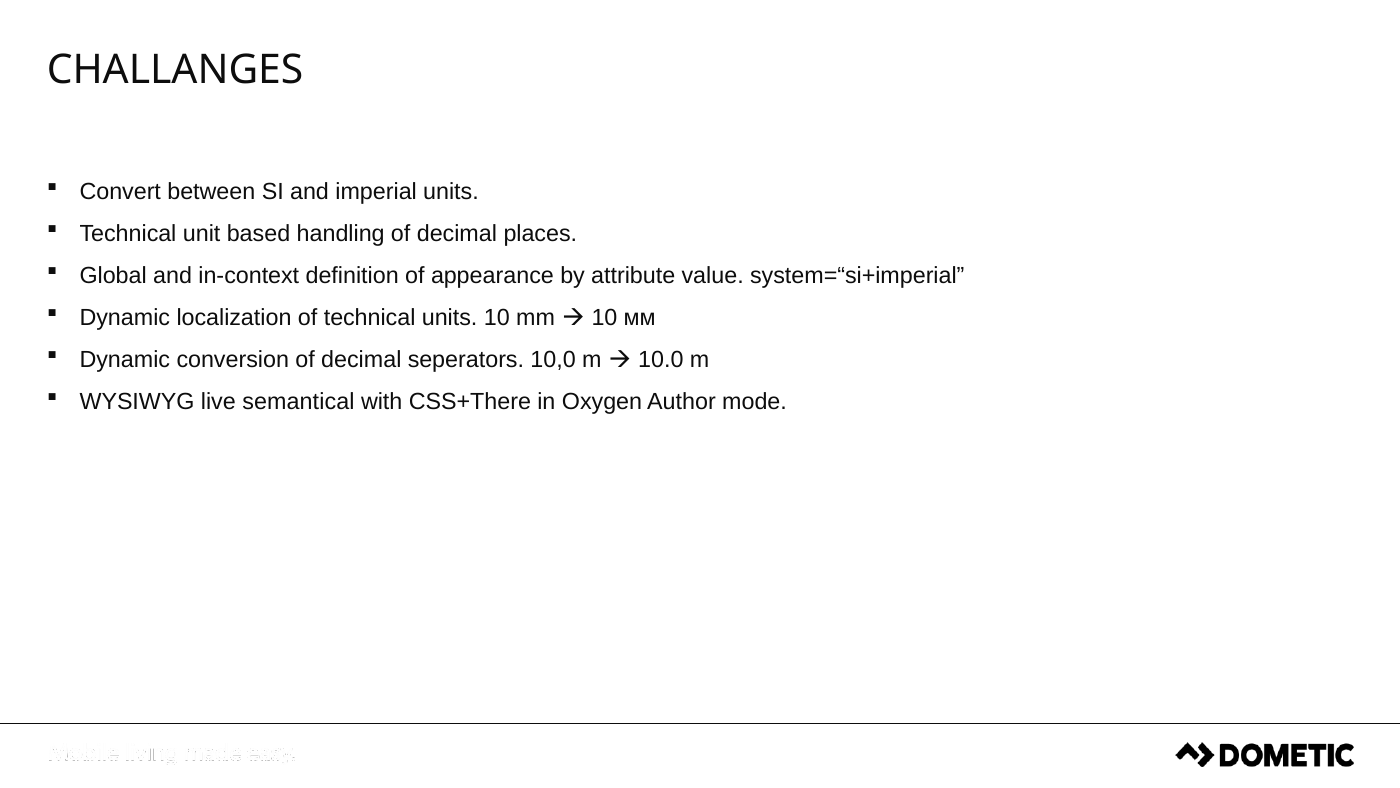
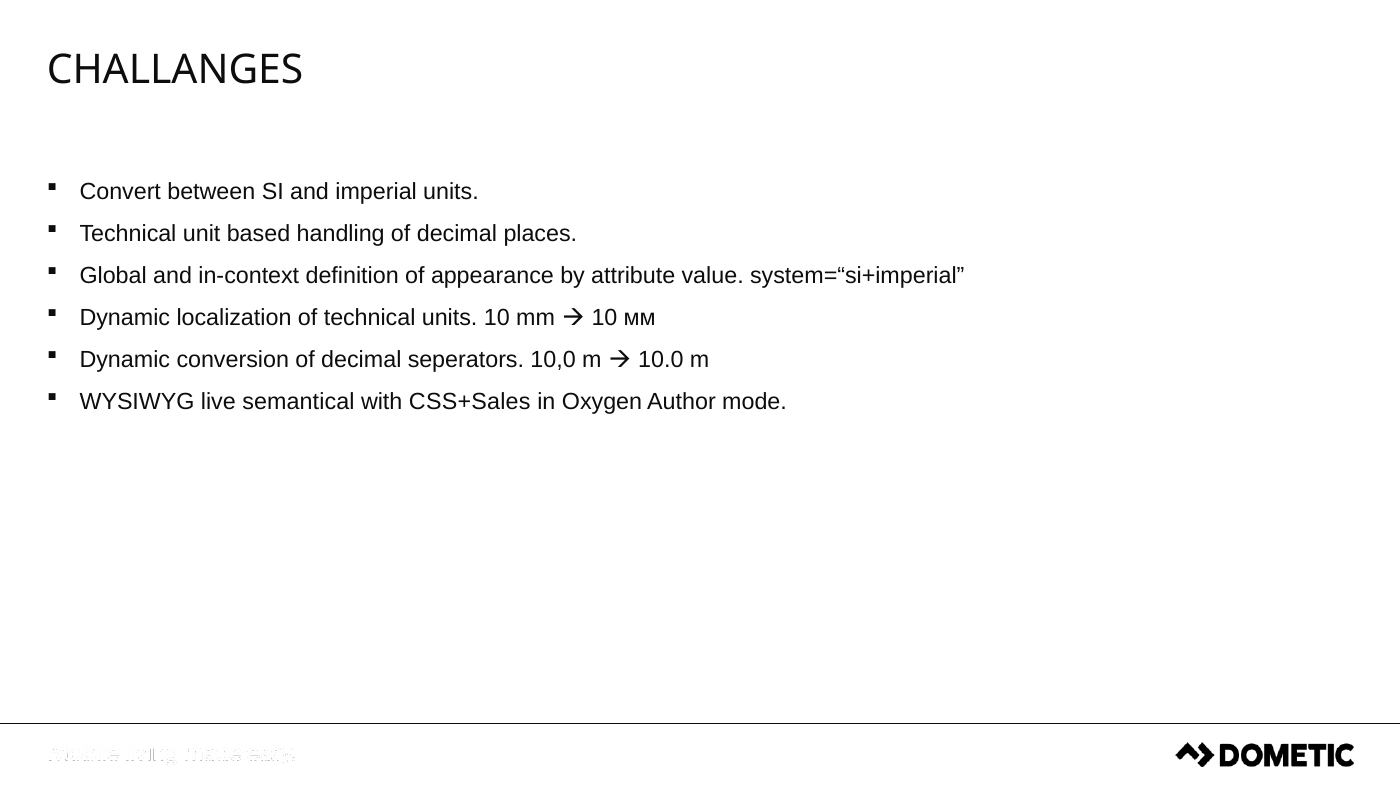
CSS+There: CSS+There -> CSS+Sales (470, 402)
